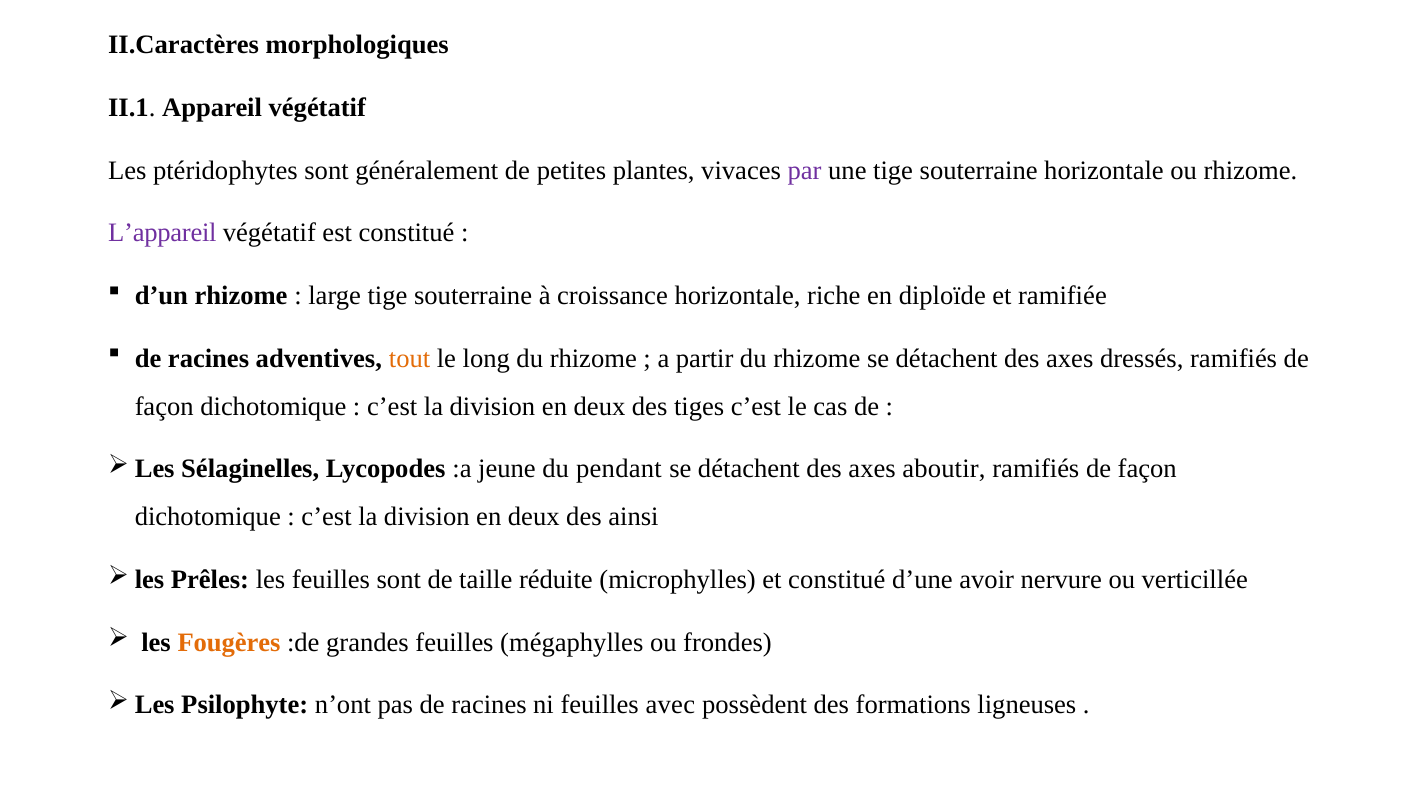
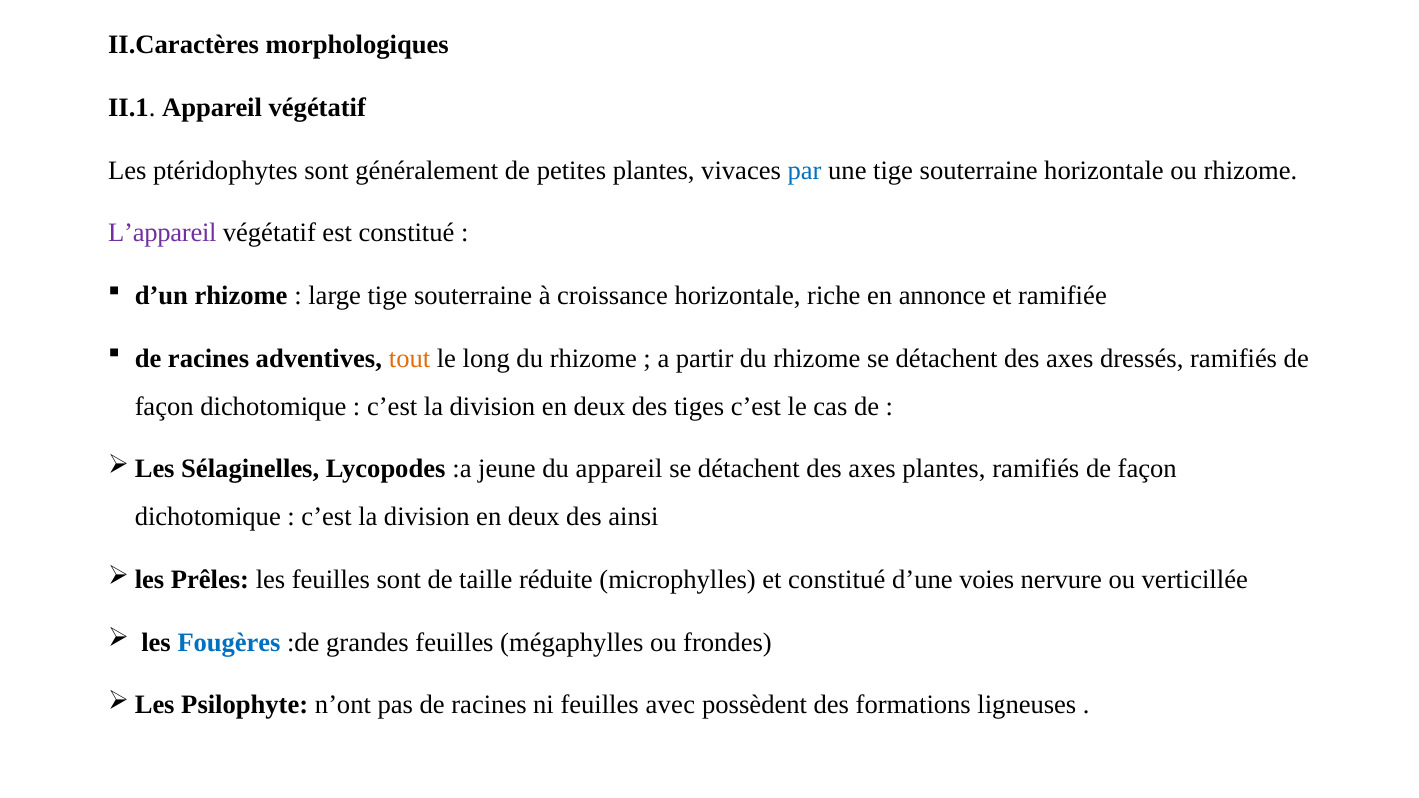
par colour: purple -> blue (805, 171)
diploïde: diploïde -> annonce (942, 296)
du pendant: pendant -> appareil (619, 469)
axes aboutir: aboutir -> plantes (944, 469)
avoir: avoir -> voies (987, 580)
Fougères colour: orange -> blue (229, 642)
